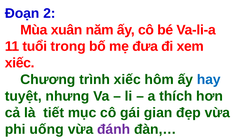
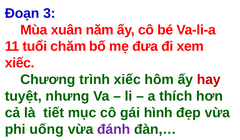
2: 2 -> 3 (49, 13)
trong: trong -> chăm (68, 47)
hay colour: blue -> red (209, 80)
gian: gian -> hình (158, 113)
